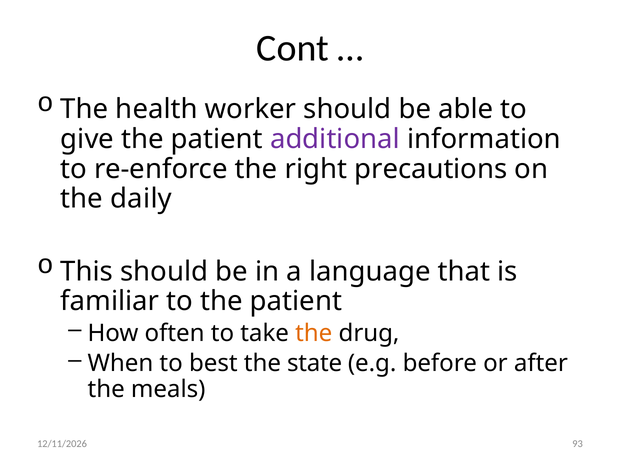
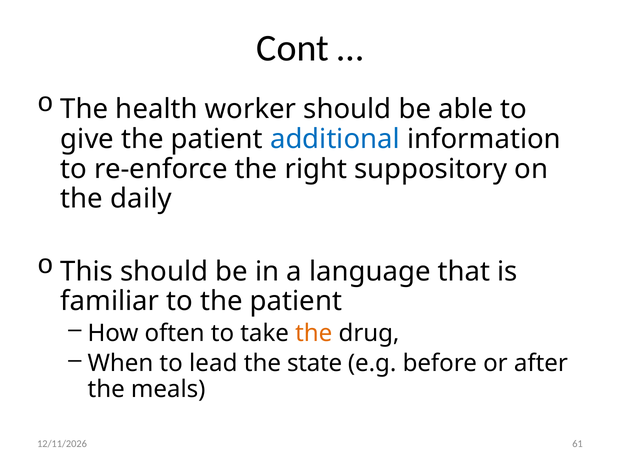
additional colour: purple -> blue (335, 139)
precautions: precautions -> suppository (431, 169)
best: best -> lead (213, 363)
93: 93 -> 61 (578, 444)
